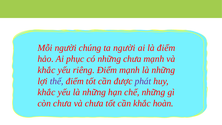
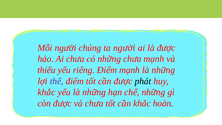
là điểm: điểm -> được (166, 48)
Ai phục: phục -> chưa (75, 59)
khắc: khắc -> thiếu (47, 70)
phát colour: purple -> black (143, 81)
còn chưa: chưa -> được (62, 103)
